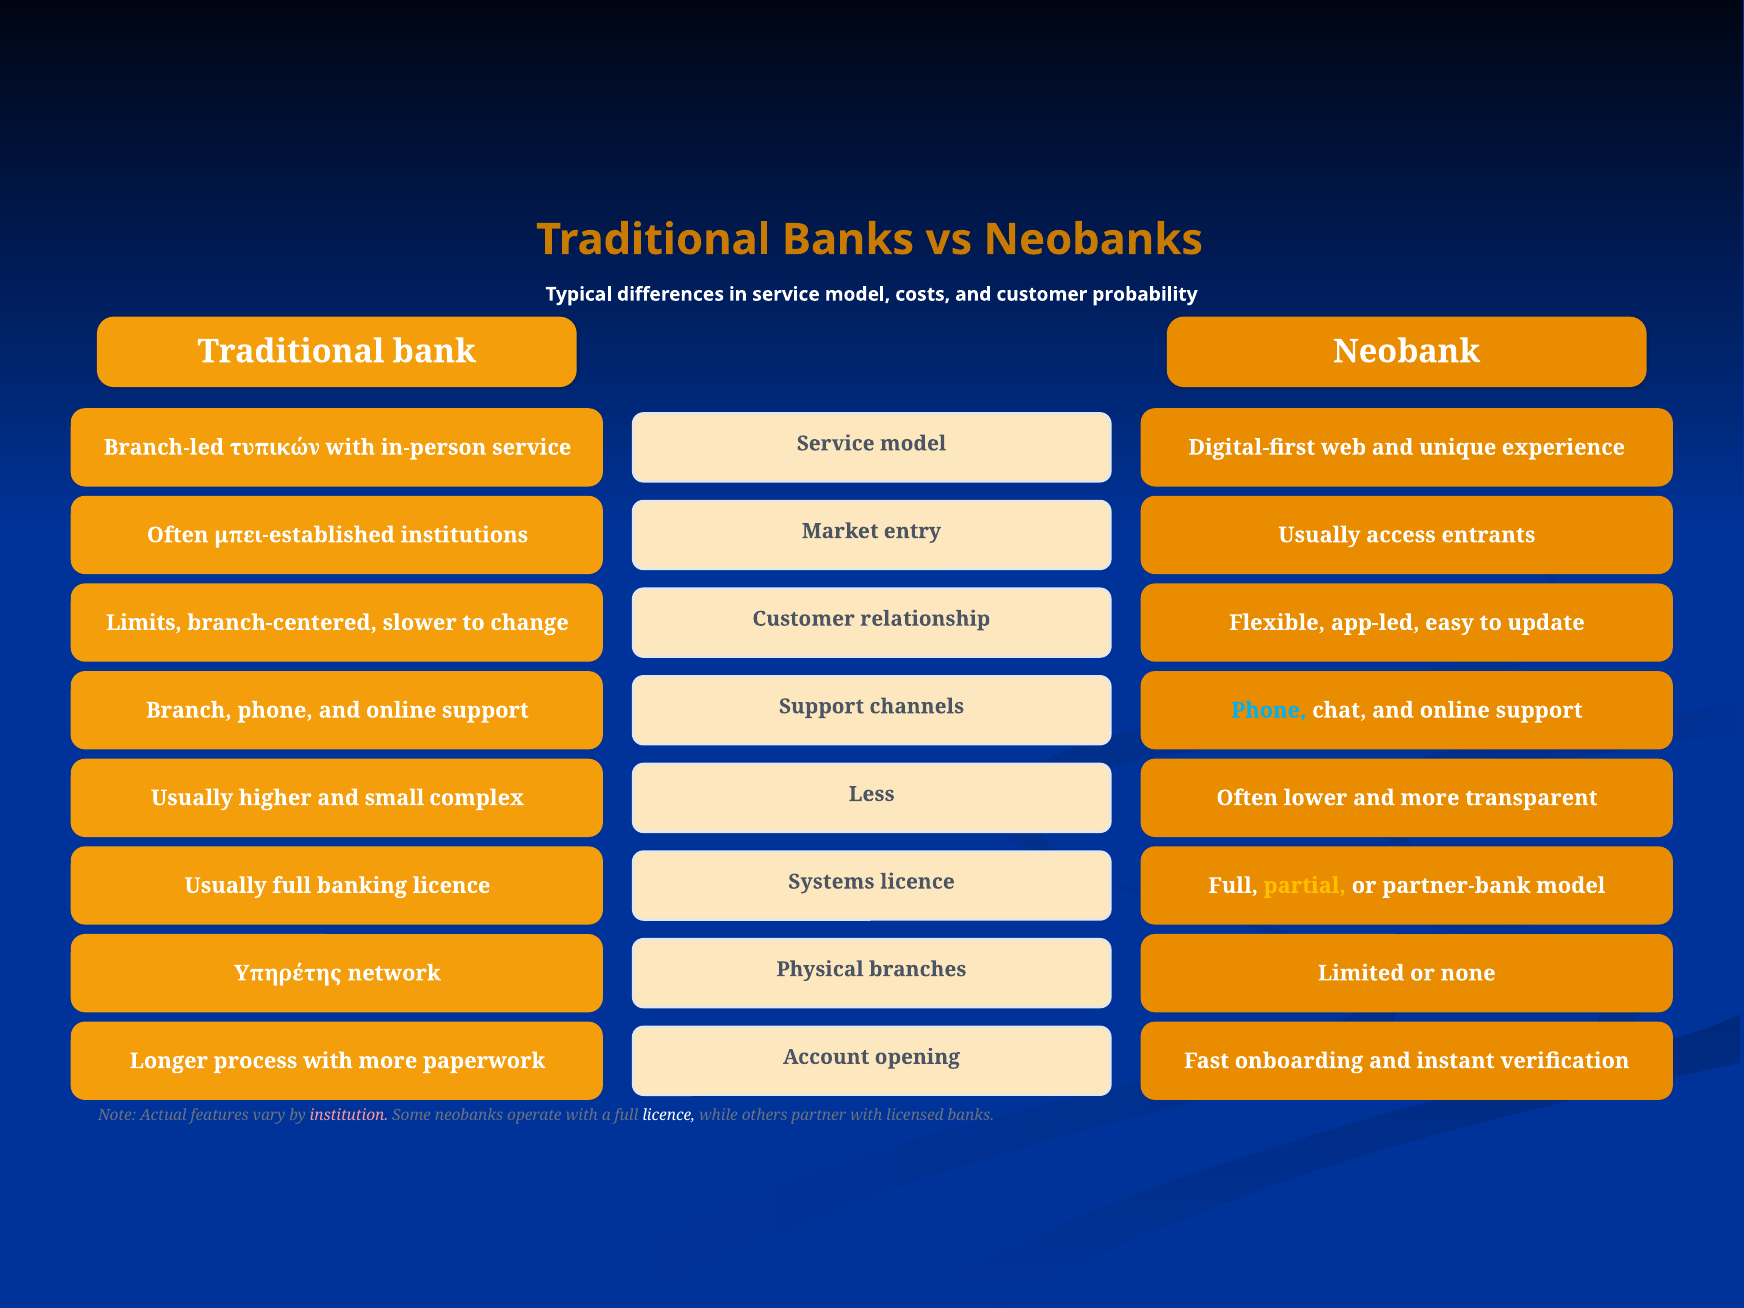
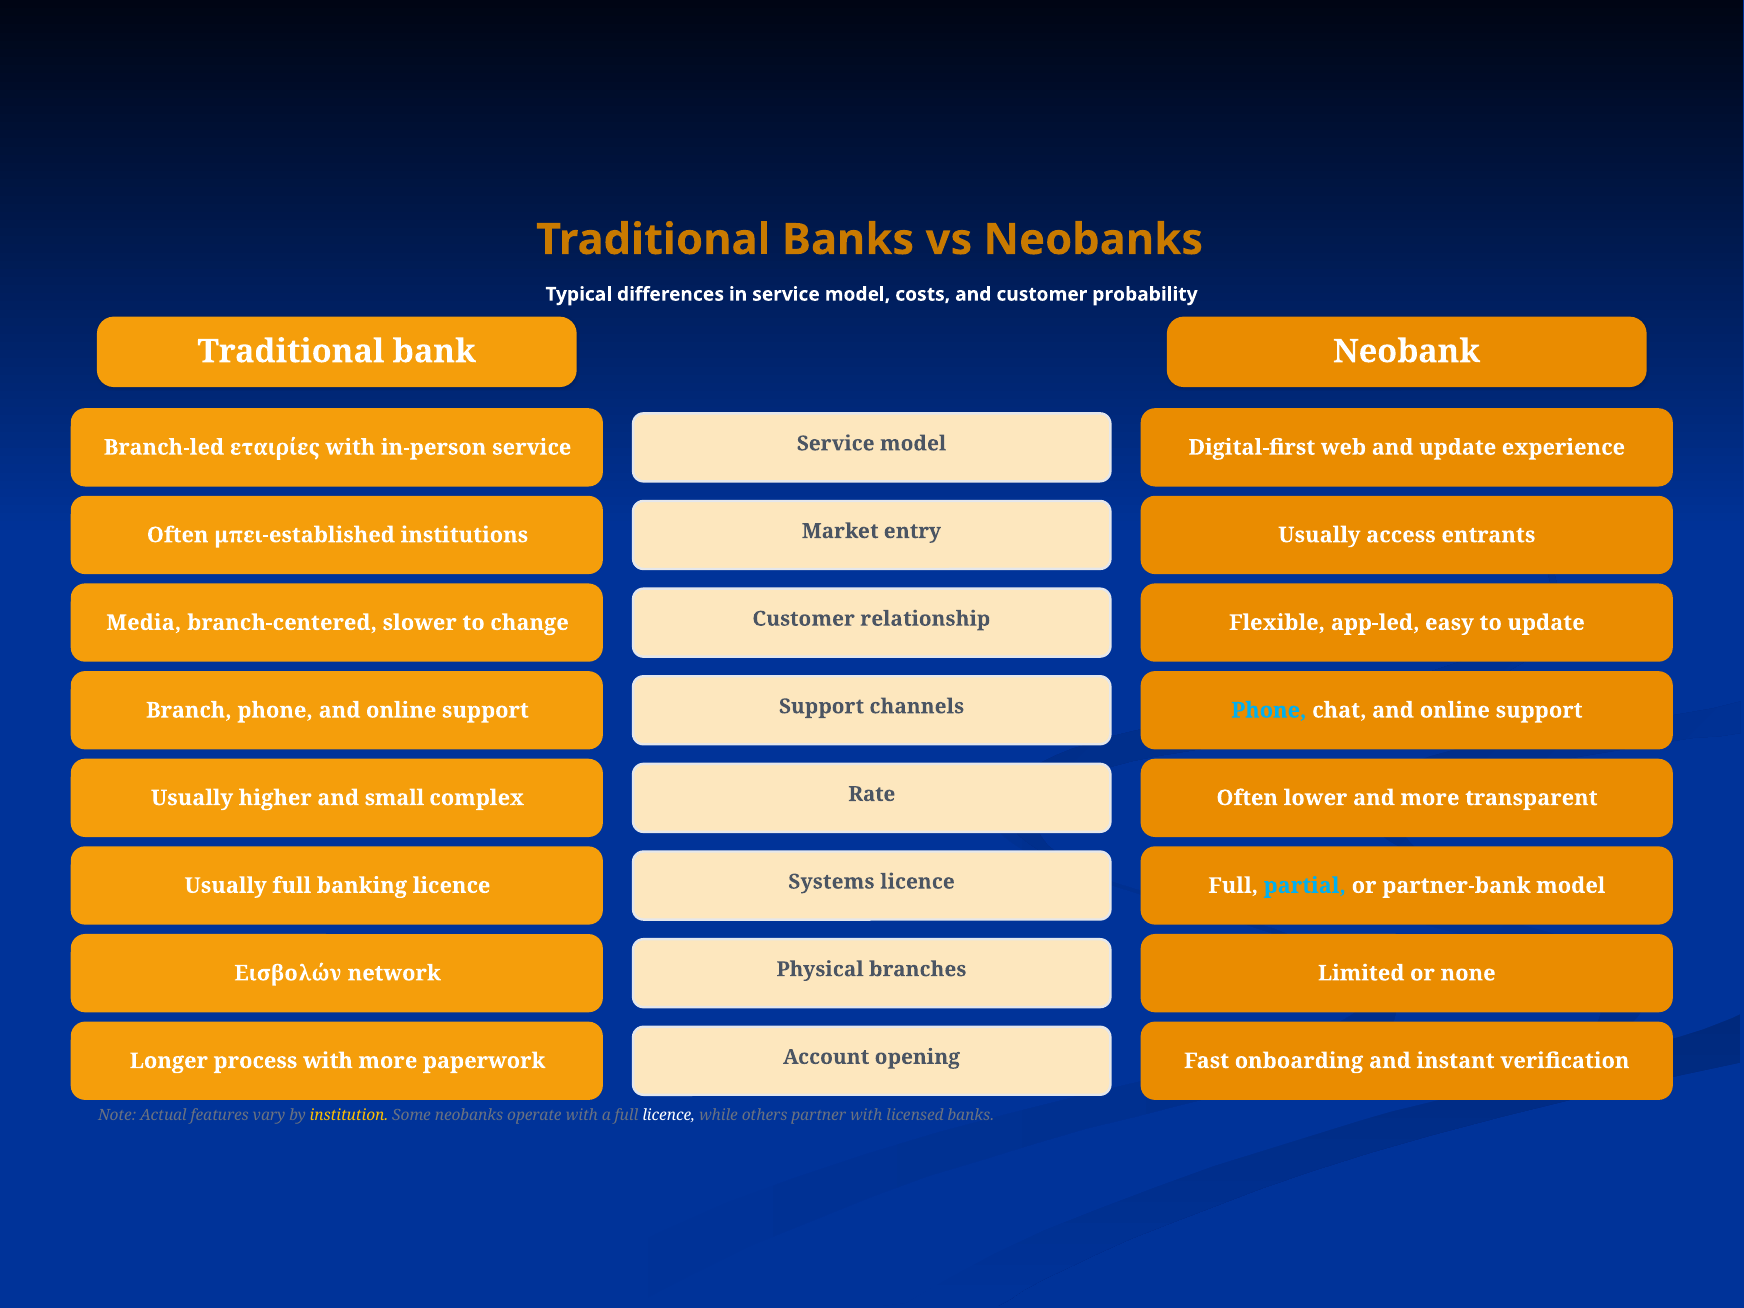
τυπικών: τυπικών -> εταιρίες (275, 447)
and unique: unique -> update (1458, 447)
Limits: Limits -> Media (144, 623)
Less: Less -> Rate (872, 794)
partial colour: yellow -> light blue (1305, 886)
Υπηρέτης: Υπηρέτης -> Εισβολών (288, 973)
institution colour: pink -> yellow (349, 1116)
